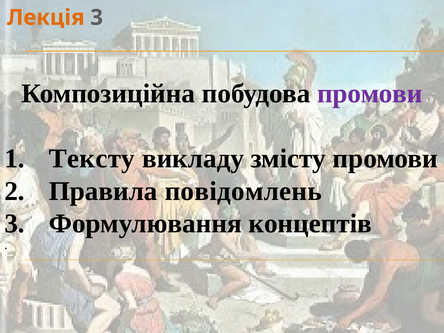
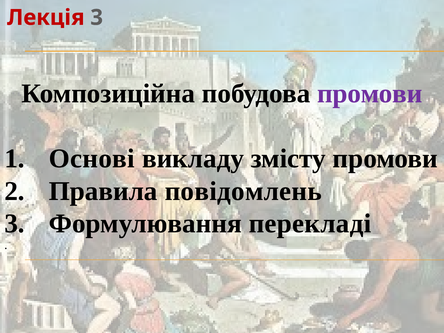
Лекція colour: orange -> red (46, 18)
Тексту: Тексту -> Основі (92, 159)
концептів: концептів -> перекладі (310, 224)
